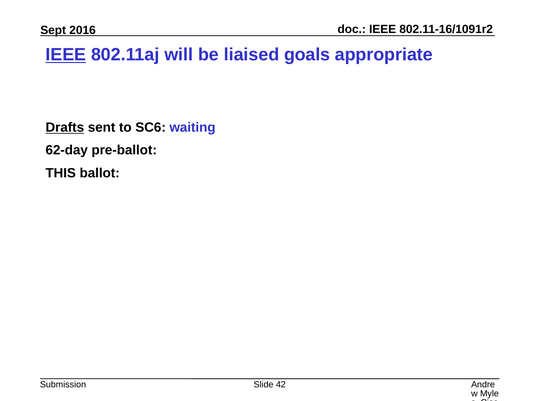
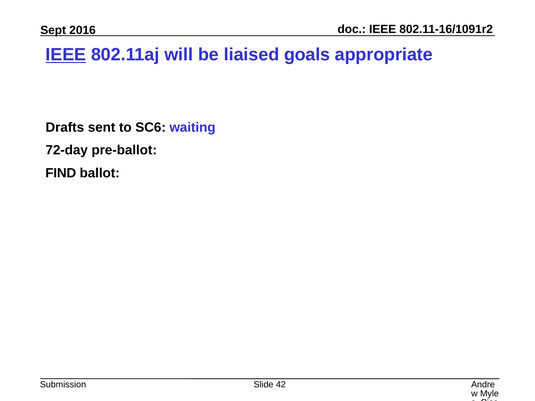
Drafts underline: present -> none (65, 128)
62-day: 62-day -> 72-day (67, 150)
THIS: THIS -> FIND (61, 173)
